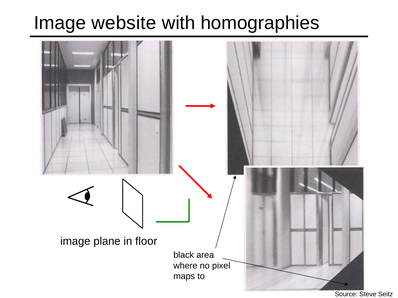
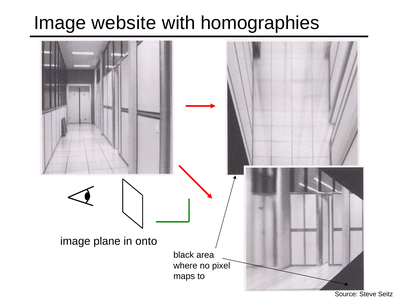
floor: floor -> onto (146, 242)
